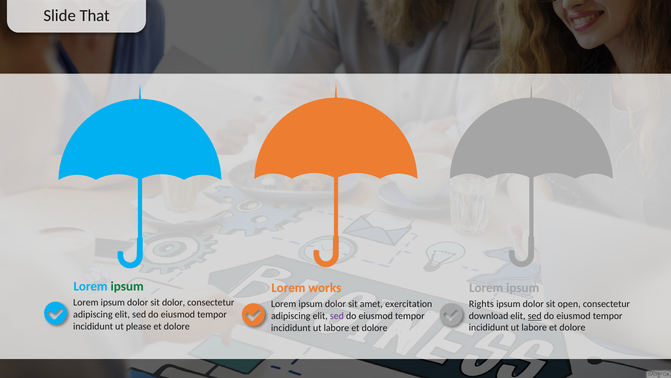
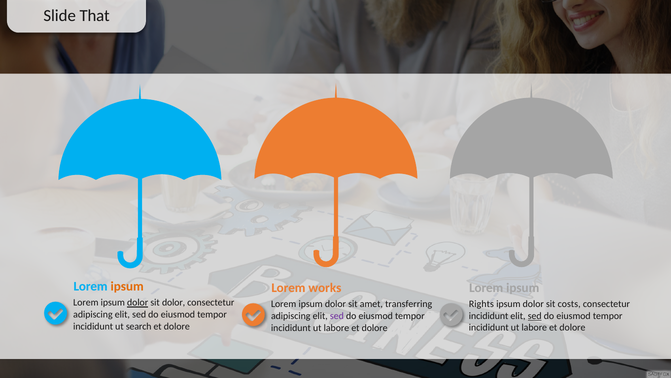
ipsum colour: green -> orange (127, 286)
dolor underline: none -> present (138, 302)
open: open -> costs (569, 304)
exercitation: exercitation -> transferring (409, 304)
download: download -> incididunt (489, 315)
please: please -> search (139, 326)
